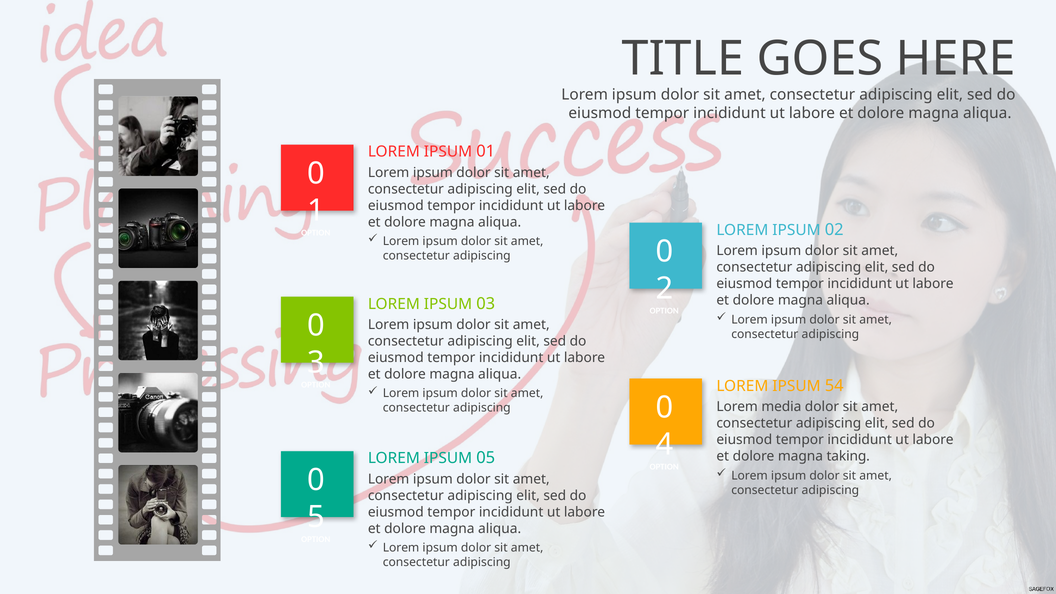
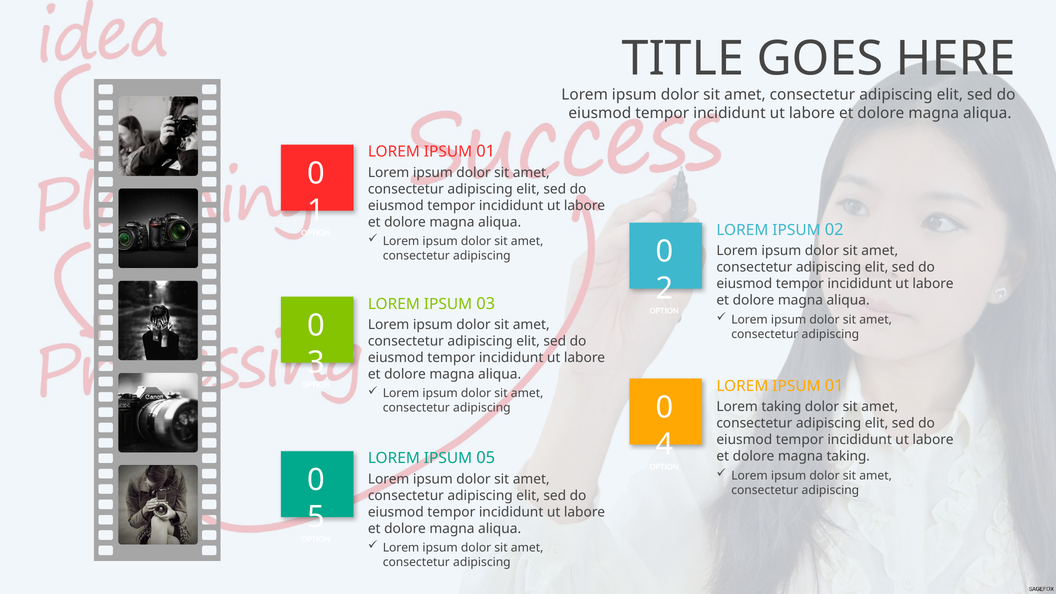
54: 54 -> 01 (834, 386)
Lorem media: media -> taking (781, 407)
